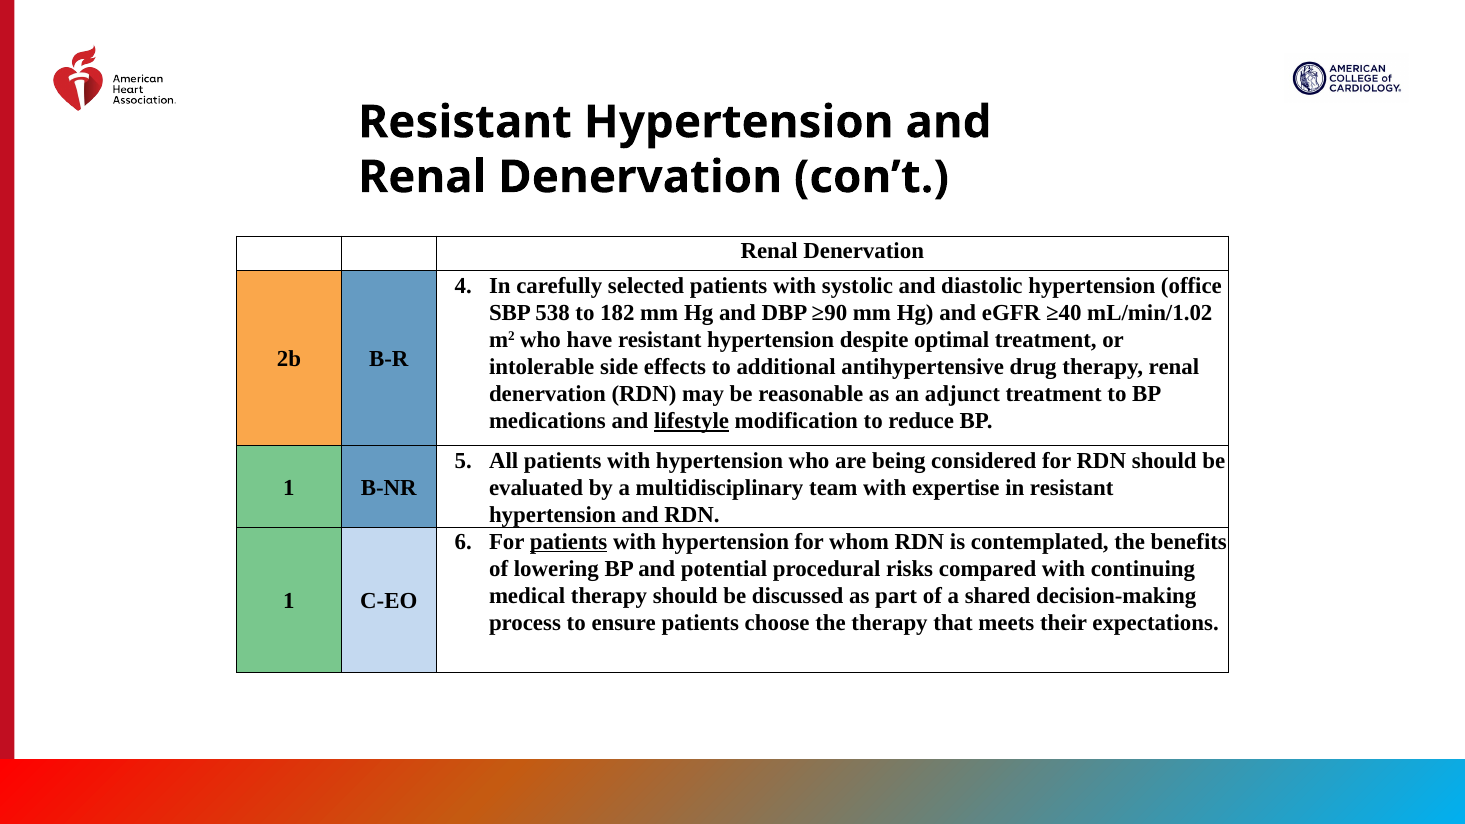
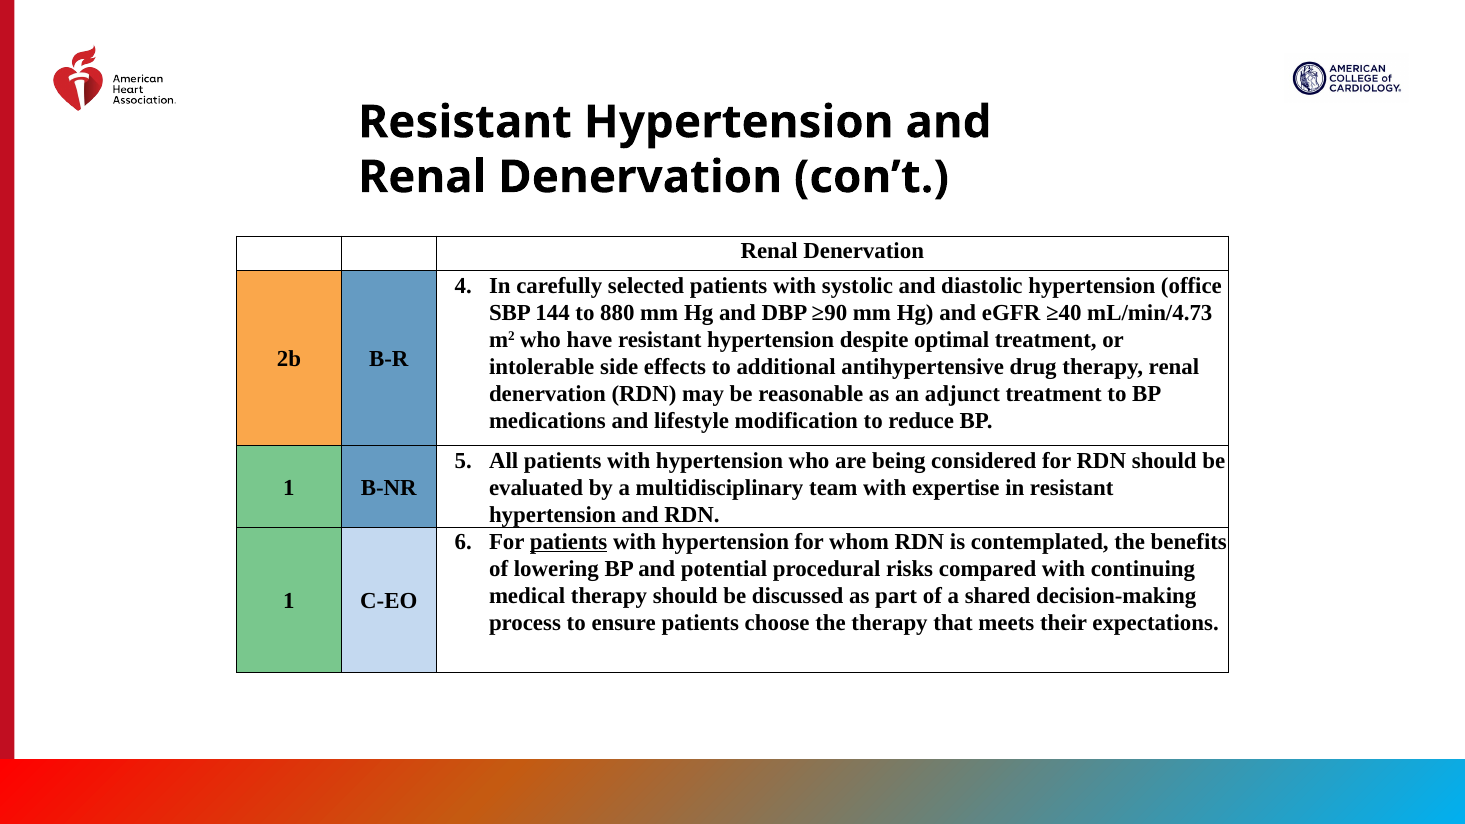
538: 538 -> 144 (553, 313)
182: 182 -> 880 (617, 313)
mL/min/1.02: mL/min/1.02 -> mL/min/4.73 (1150, 313)
lifestyle underline: present -> none (692, 421)
